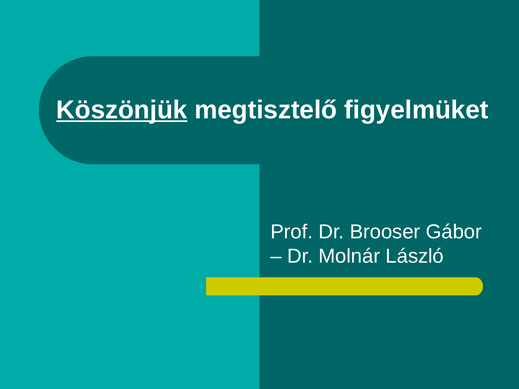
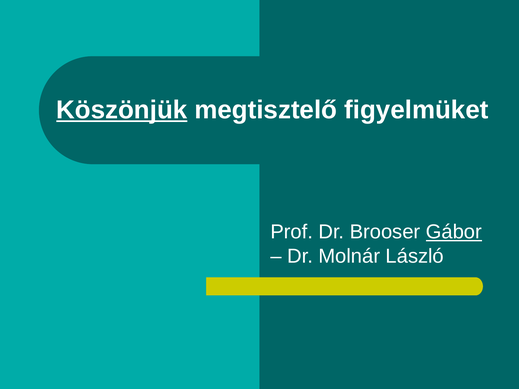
Gábor underline: none -> present (454, 232)
